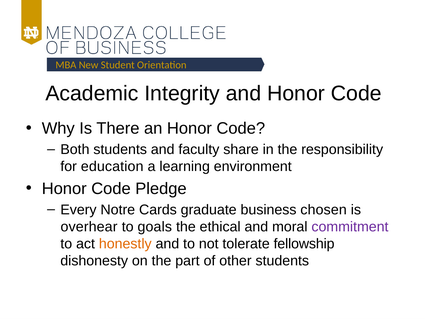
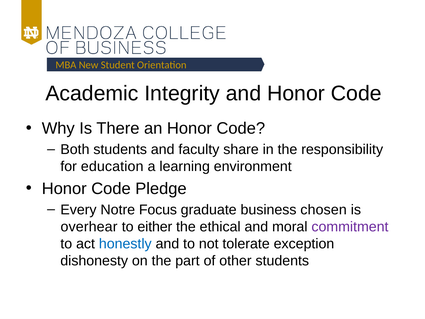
Cards: Cards -> Focus (158, 209)
goals: goals -> either (155, 226)
honestly colour: orange -> blue (125, 243)
fellowship: fellowship -> exception (304, 243)
